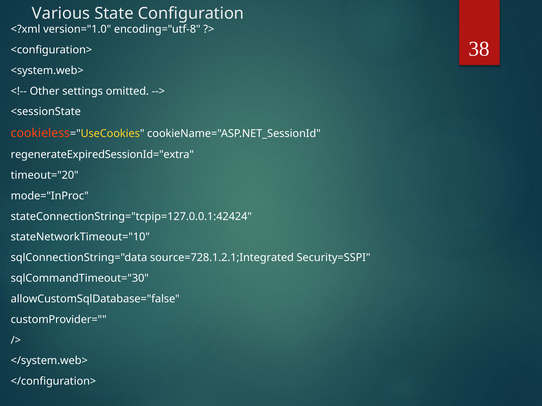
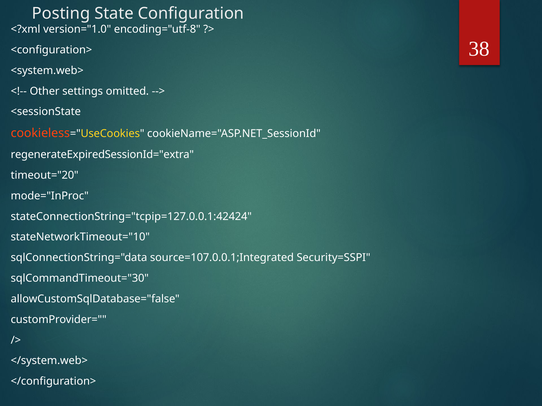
Various: Various -> Posting (61, 13)
source=728.1.2.1;Integrated: source=728.1.2.1;Integrated -> source=107.0.0.1;Integrated (222, 258)
